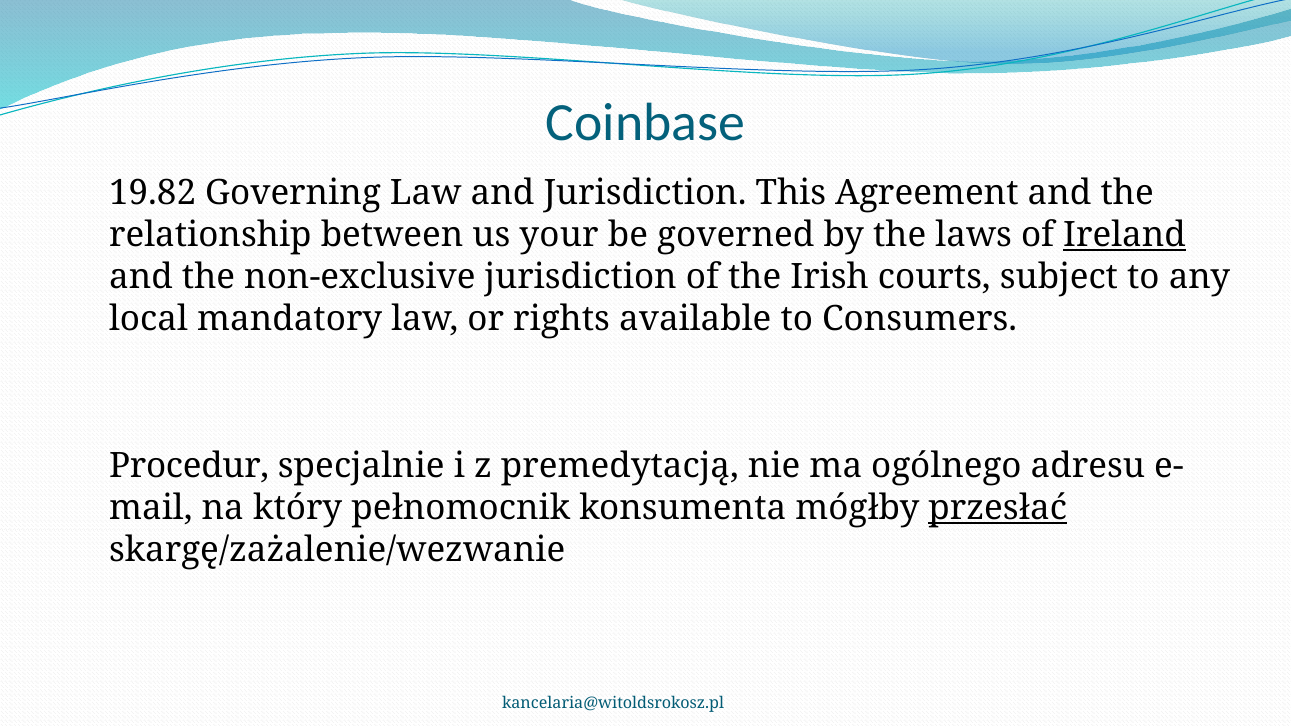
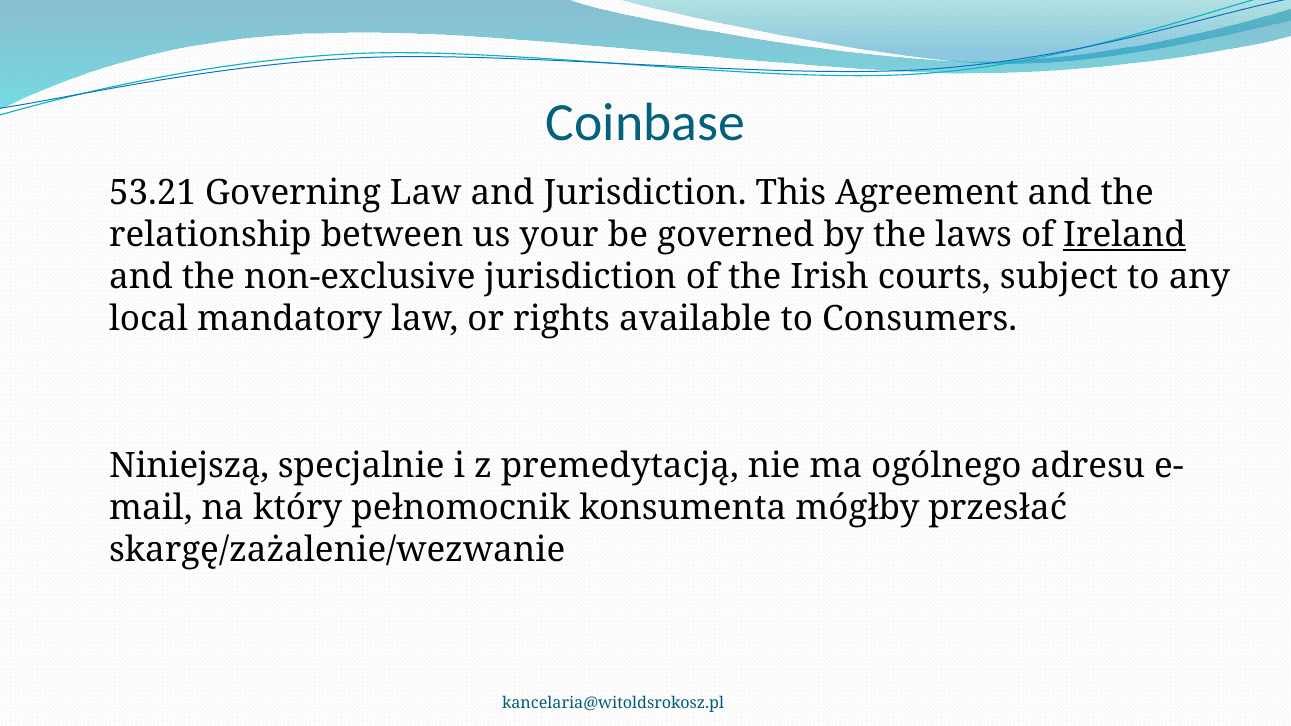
19.82: 19.82 -> 53.21 (153, 194)
Procedur: Procedur -> Niniejszą (189, 466)
przesłać underline: present -> none (998, 508)
